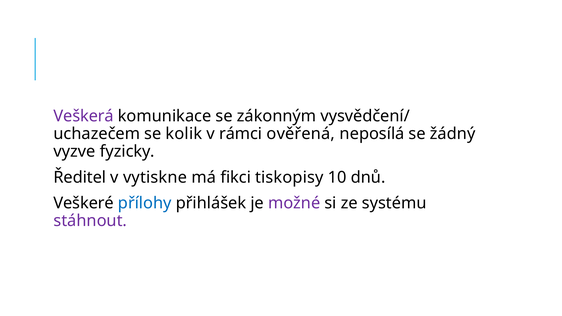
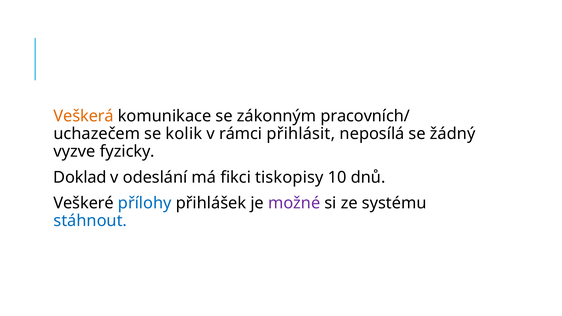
Veškerá colour: purple -> orange (84, 116)
vysvědčení/: vysvědčení/ -> pracovních/ (365, 116)
ověřená: ověřená -> přihlásit (301, 134)
Ředitel: Ředitel -> Doklad (80, 177)
vytiskne: vytiskne -> odeslání (155, 177)
stáhnout colour: purple -> blue (90, 221)
